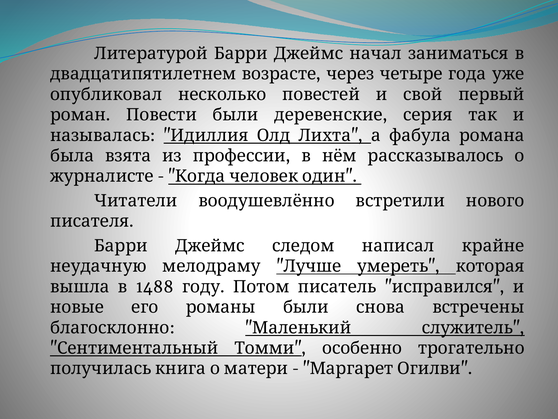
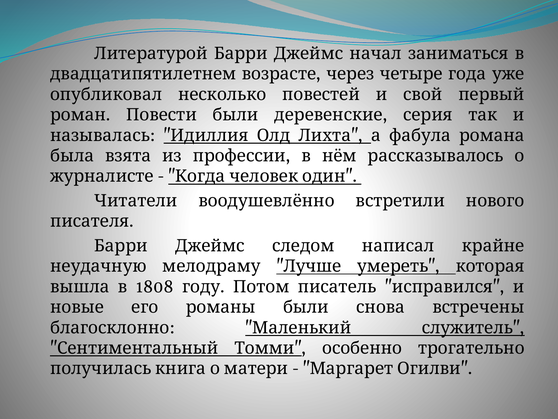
1488: 1488 -> 1808 (155, 286)
